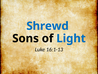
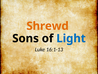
Shrewd colour: blue -> orange (48, 26)
